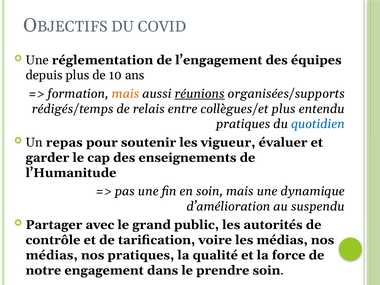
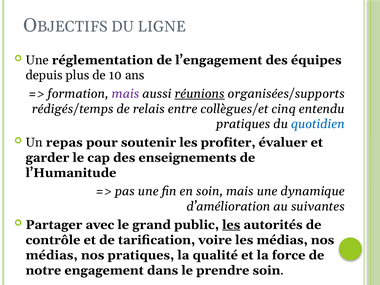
COVID: COVID -> LIGNE (162, 27)
mais colour: orange -> purple (125, 94)
collègues/et plus: plus -> cinq (284, 109)
vigueur: vigueur -> profiter (228, 142)
suspendu: suspendu -> suivantes (318, 206)
les underline: none -> present (231, 225)
